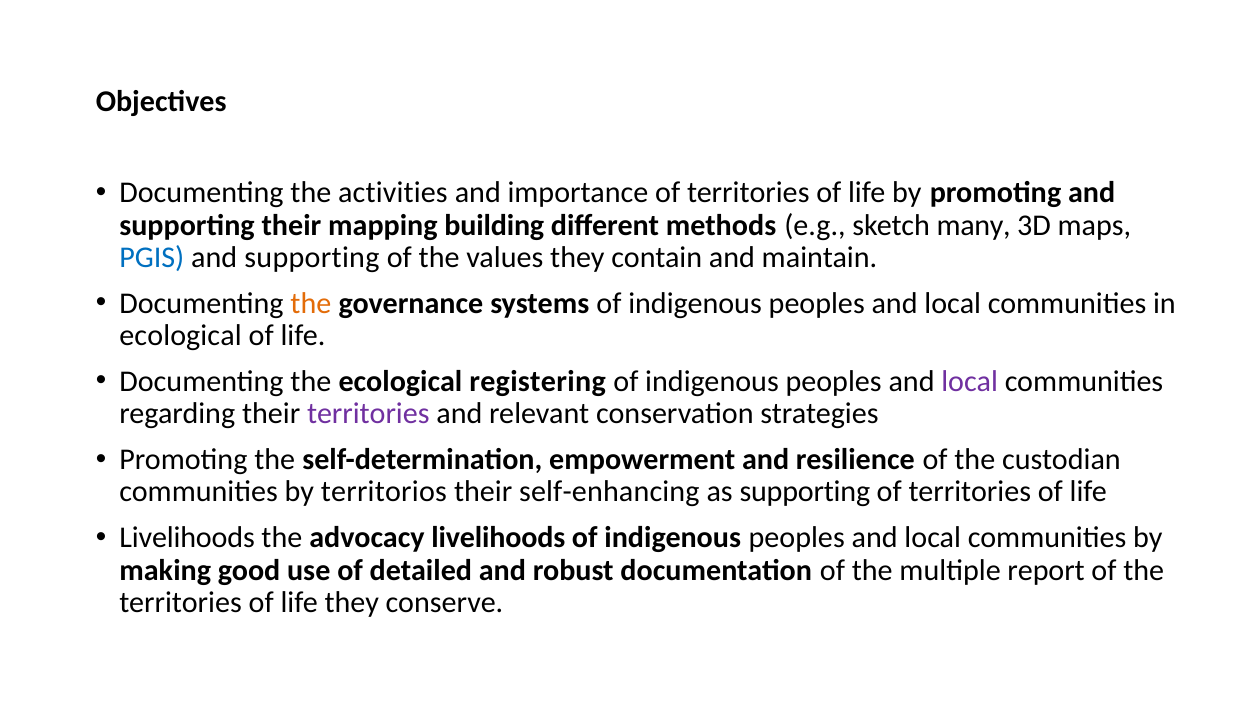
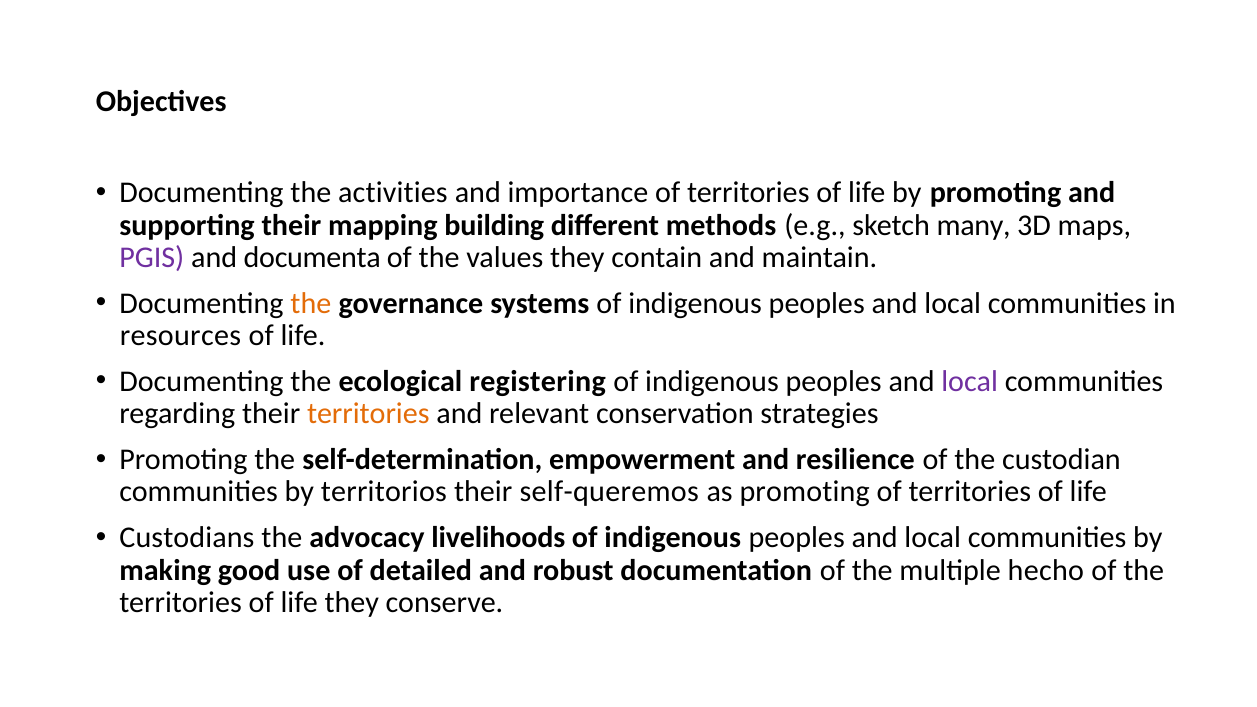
PGIS colour: blue -> purple (152, 258)
supporting: supporting -> documenta (312, 258)
ecological: ecological -> resources (180, 336)
territories colour: purple -> orange (368, 414)
self-enhancing: self-enhancing -> self-queremos (609, 492)
as supporting: supporting -> promoting (805, 492)
Livelihoods: Livelihoods -> Custodians (187, 538)
report: report -> hecho (1046, 570)
